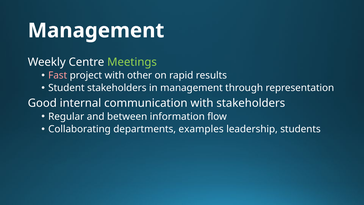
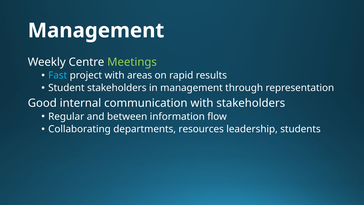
Fast colour: pink -> light blue (58, 75)
other: other -> areas (140, 75)
examples: examples -> resources (201, 129)
